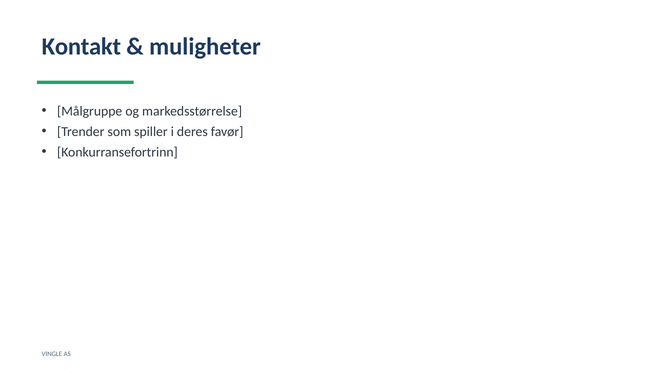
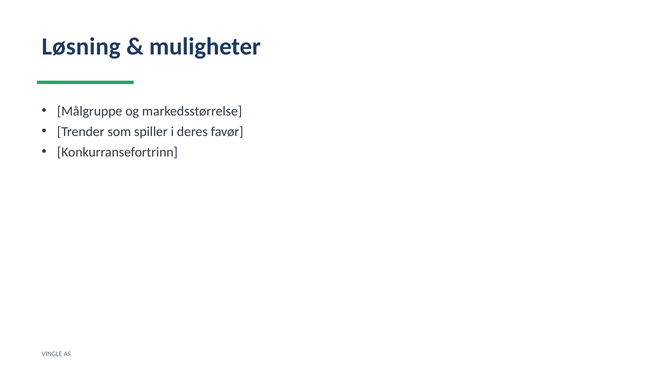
Kontakt: Kontakt -> Løsning (81, 47)
